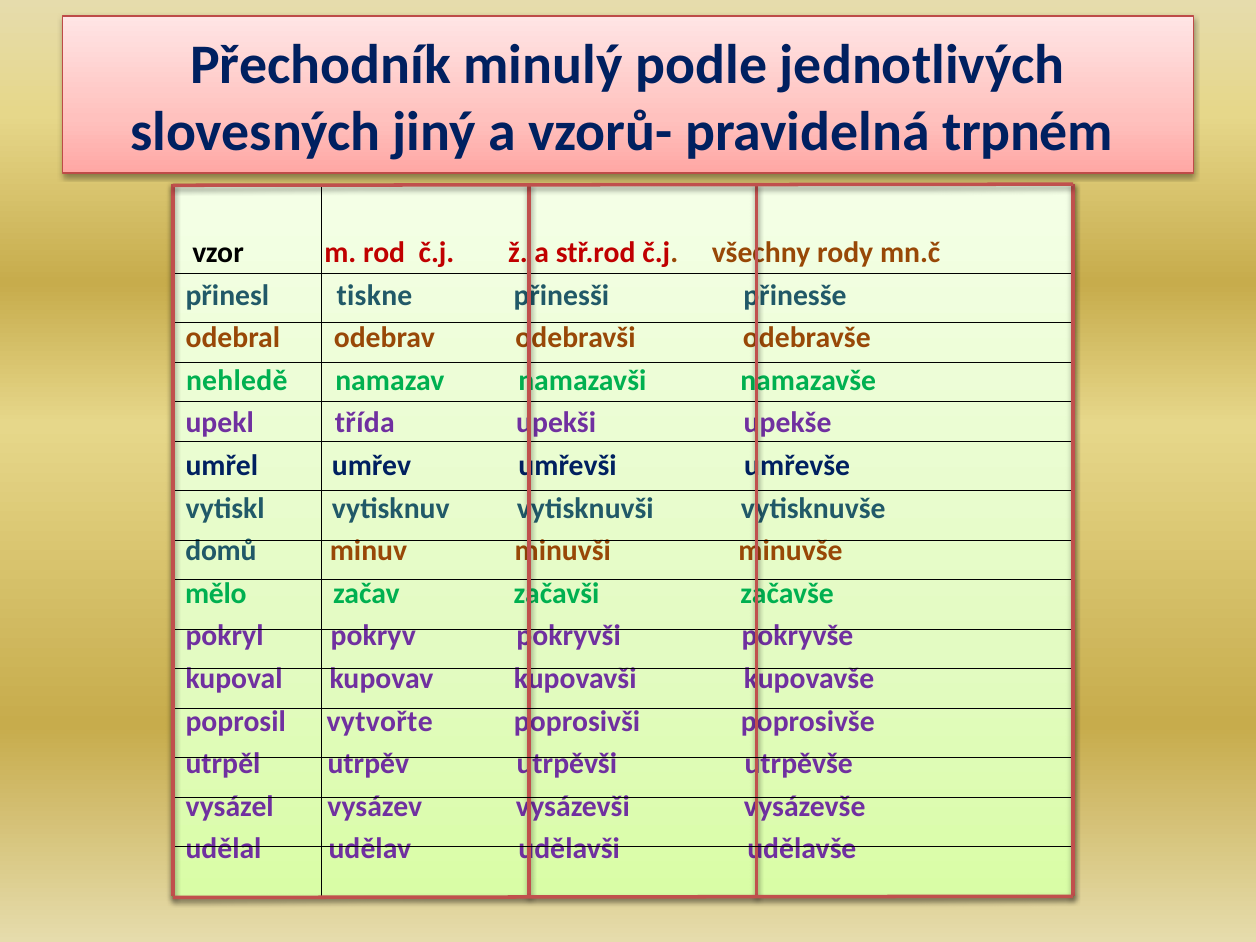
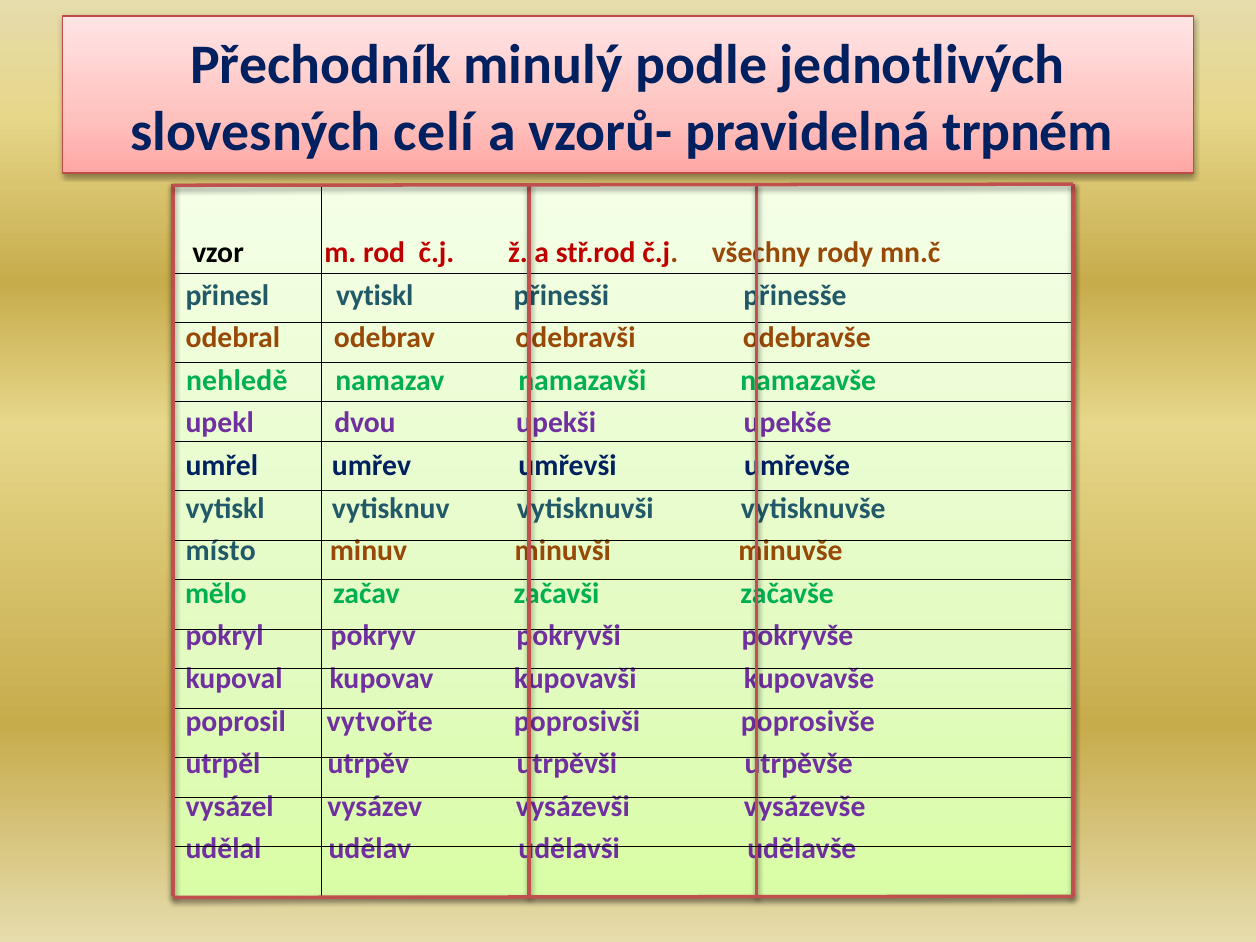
jiný: jiný -> celí (434, 132)
přinesl tiskne: tiskne -> vytiskl (375, 295)
třída: třída -> dvou (365, 423)
domů: domů -> místo (221, 551)
